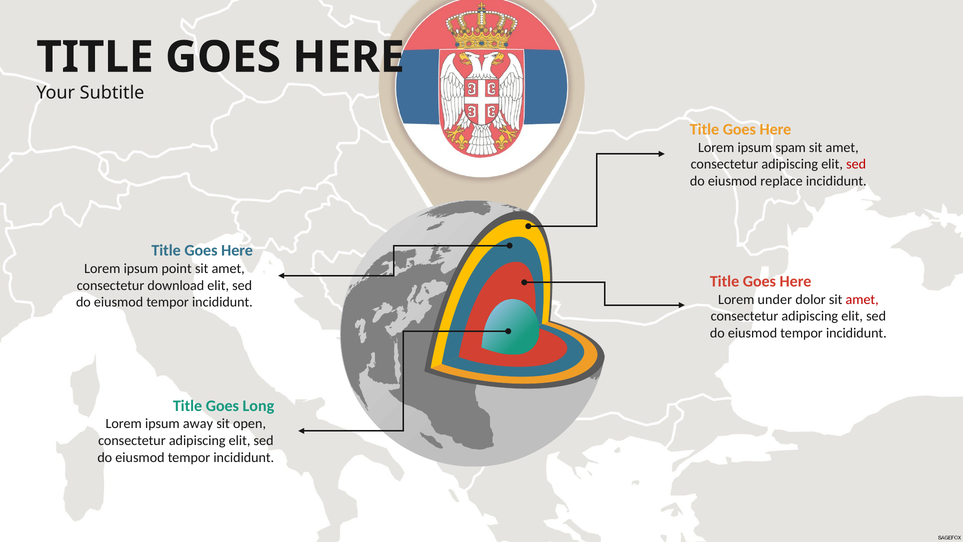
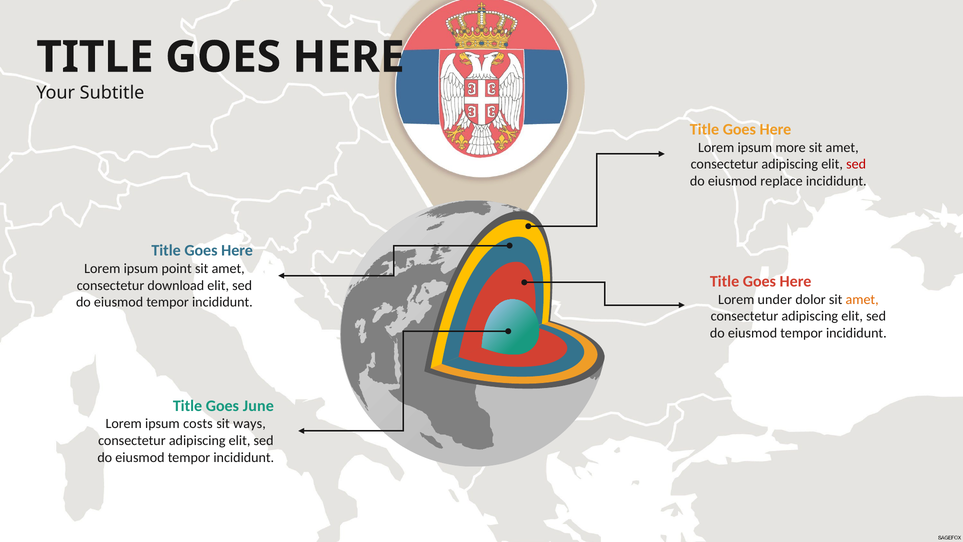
spam: spam -> more (791, 147)
amet colour: red -> orange (862, 299)
Long: Long -> June (258, 406)
away: away -> costs (198, 424)
open: open -> ways (249, 424)
